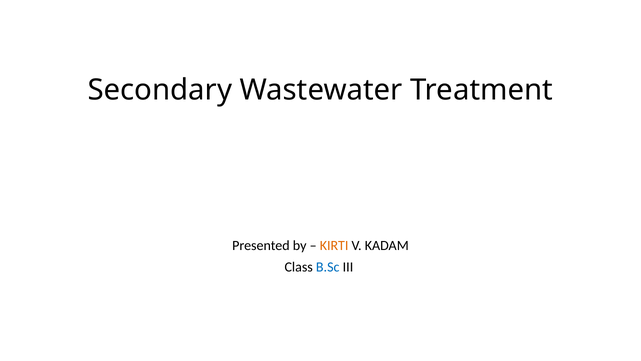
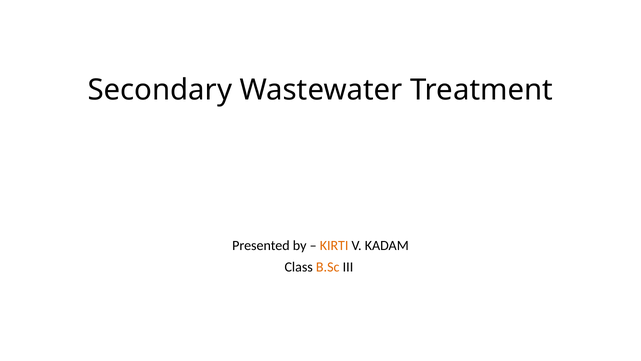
B.Sc colour: blue -> orange (328, 267)
